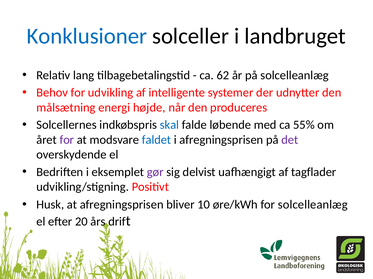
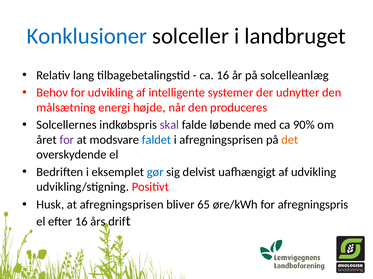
ca 62: 62 -> 16 (223, 75)
skal colour: blue -> purple (169, 125)
55%: 55% -> 90% (304, 125)
det colour: purple -> orange (290, 140)
gør colour: purple -> blue (155, 172)
af tagflader: tagflader -> udvikling (314, 172)
10: 10 -> 65 (204, 205)
for solcelleanlæg: solcelleanlæg -> afregningspris (313, 205)
efter 20: 20 -> 16 (81, 222)
